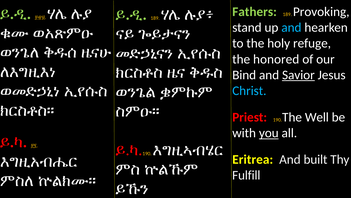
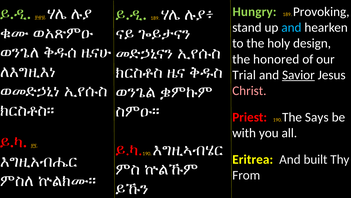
Fathers: Fathers -> Hungry (254, 12)
refuge: refuge -> design (312, 43)
Bind: Bind -> Trial (244, 75)
Christ colour: light blue -> pink (249, 91)
Well: Well -> Says (317, 117)
you underline: present -> none (269, 133)
Fulfill: Fulfill -> From (246, 175)
